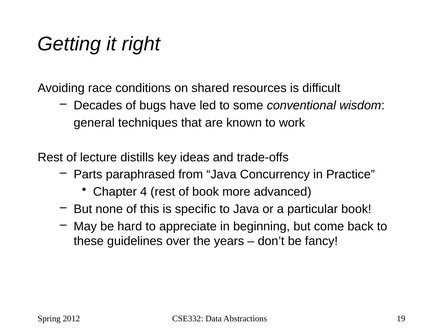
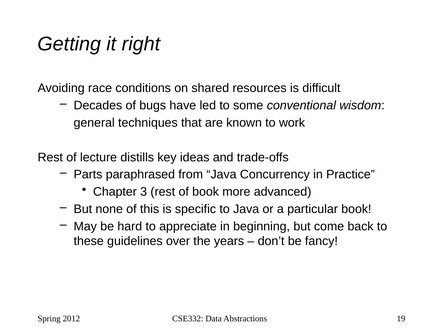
4: 4 -> 3 (144, 191)
